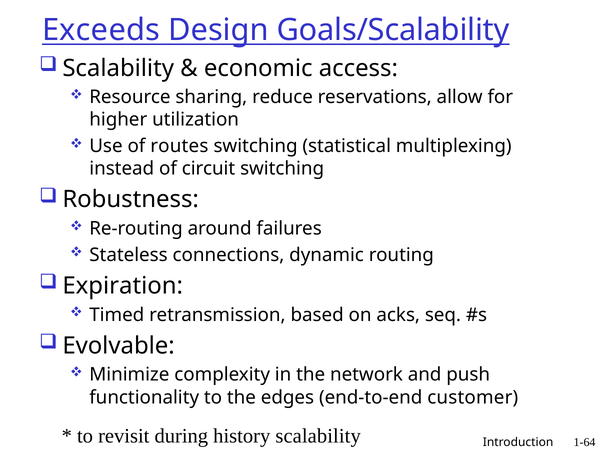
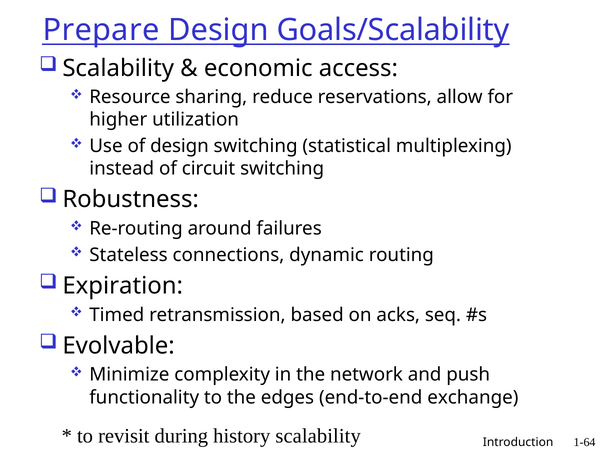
Exceeds: Exceeds -> Prepare (101, 30)
of routes: routes -> design (179, 146)
customer: customer -> exchange (473, 397)
